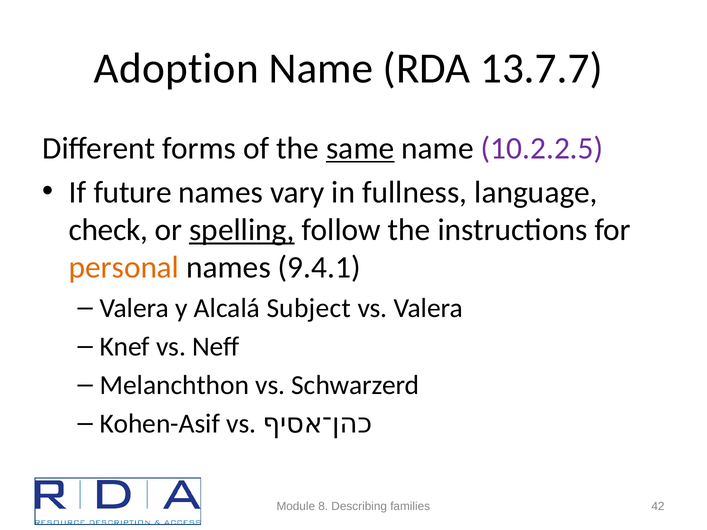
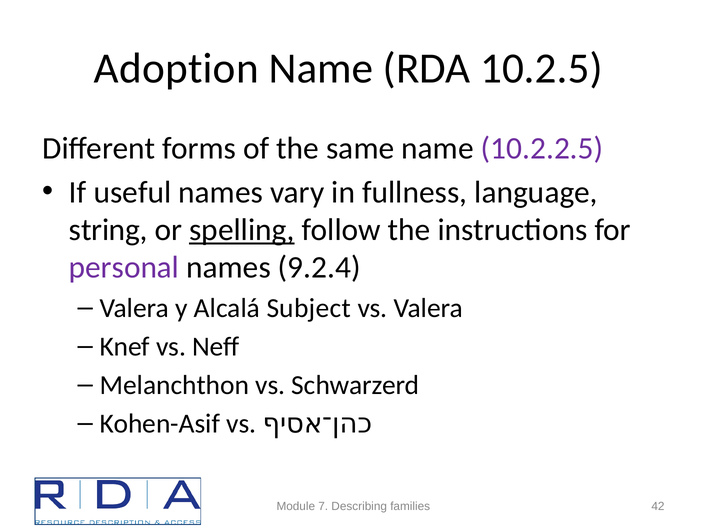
13.7.7: 13.7.7 -> 10.2.5 (541, 68)
same underline: present -> none (360, 148)
future: future -> useful (132, 192)
check: check -> string (108, 230)
personal colour: orange -> purple (124, 268)
9.4.1: 9.4.1 -> 9.2.4 (319, 268)
8: 8 -> 7 (323, 506)
